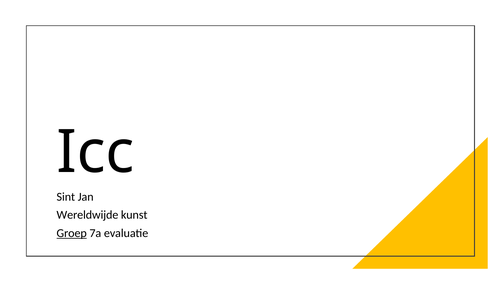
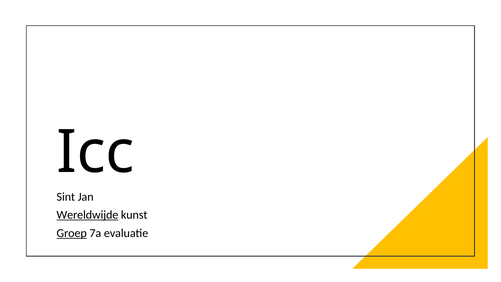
Wereldwijde underline: none -> present (87, 215)
